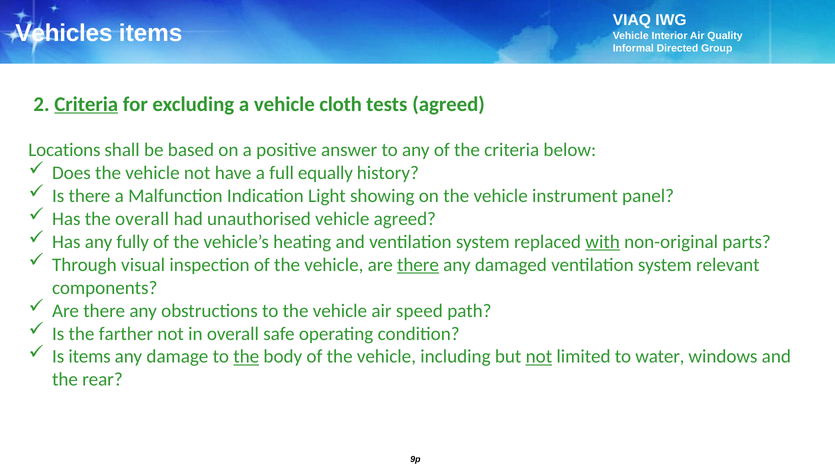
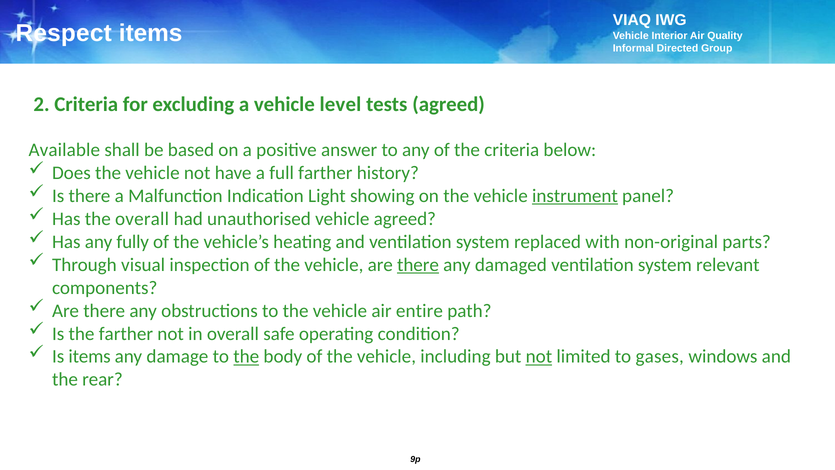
Vehicles: Vehicles -> Respect (64, 33)
Criteria underline: present -> none (86, 104)
cloth: cloth -> level (340, 104)
Locations: Locations -> Available (64, 150)
full equally: equally -> farther (325, 173)
instrument underline: none -> present (575, 196)
with underline: present -> none (603, 242)
speed: speed -> entire (419, 311)
water: water -> gases (660, 356)
